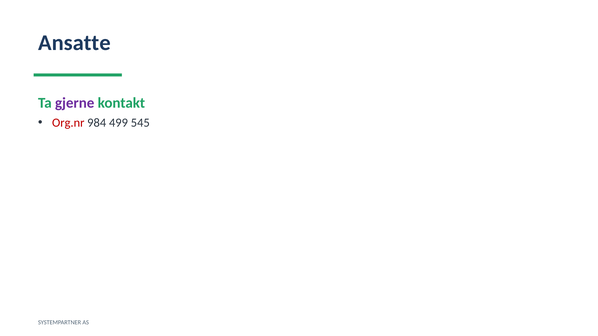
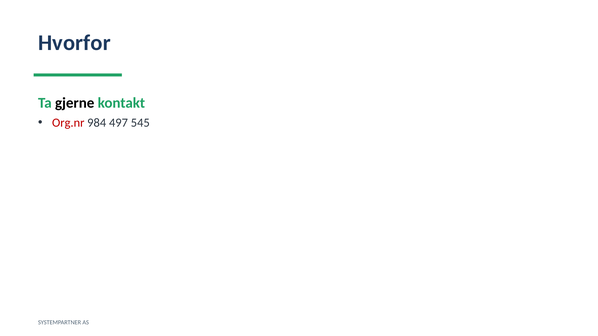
Ansatte: Ansatte -> Hvorfor (74, 43)
gjerne colour: purple -> black (75, 103)
499: 499 -> 497 (118, 123)
